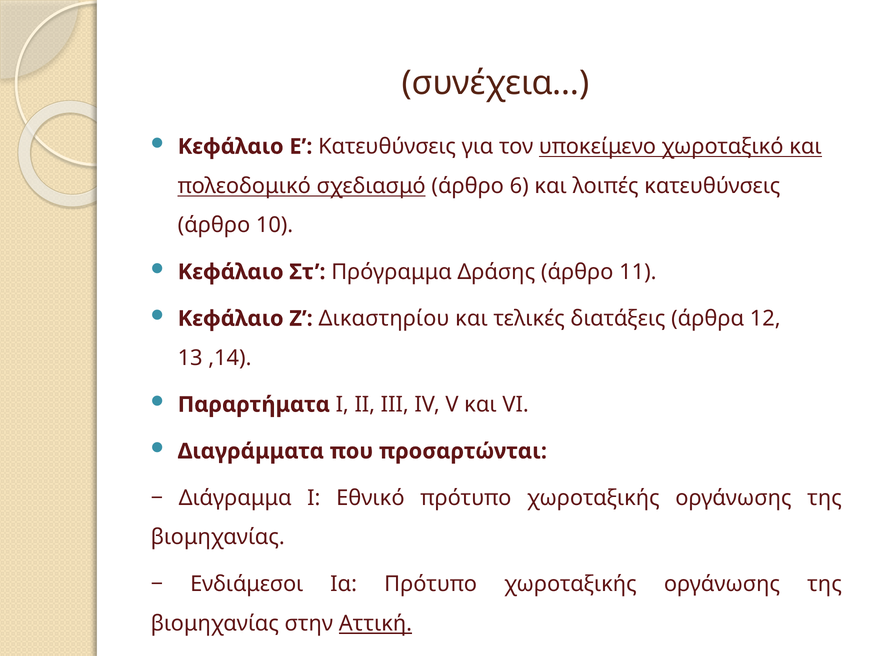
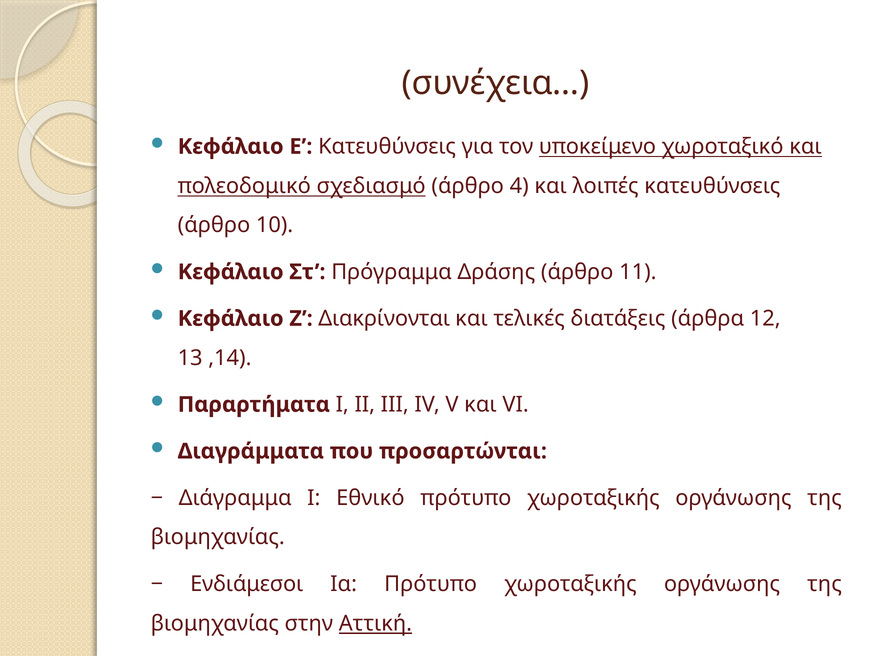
6: 6 -> 4 (519, 186)
Δικαστηρίου: Δικαστηρίου -> Διακρίνονται (384, 318)
